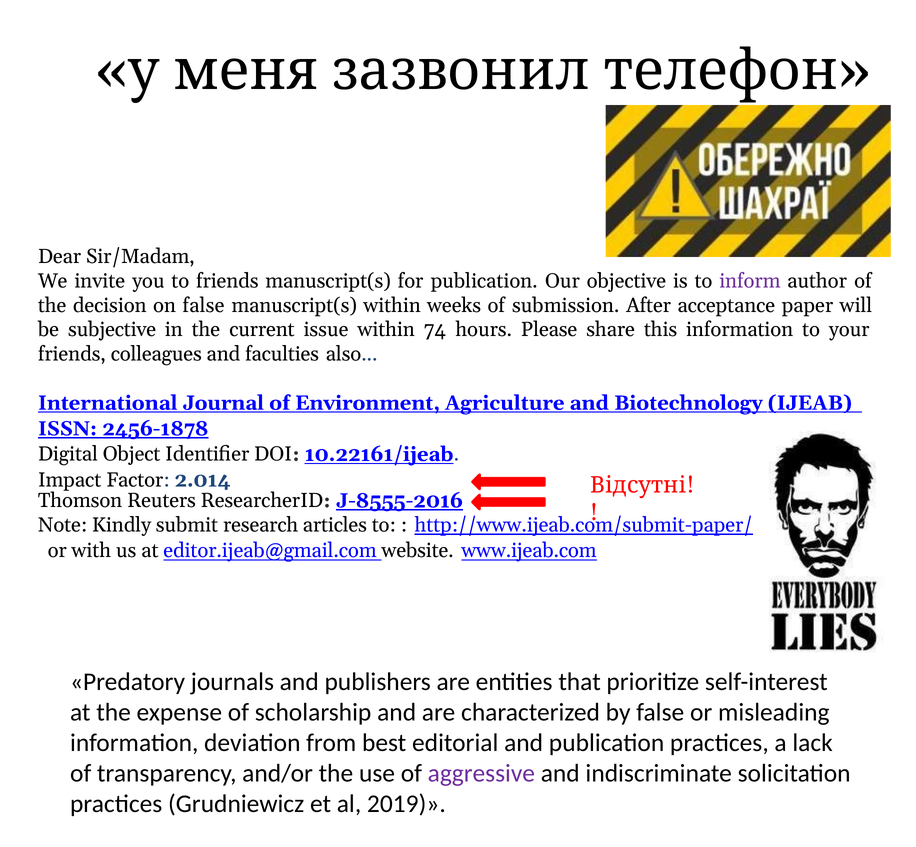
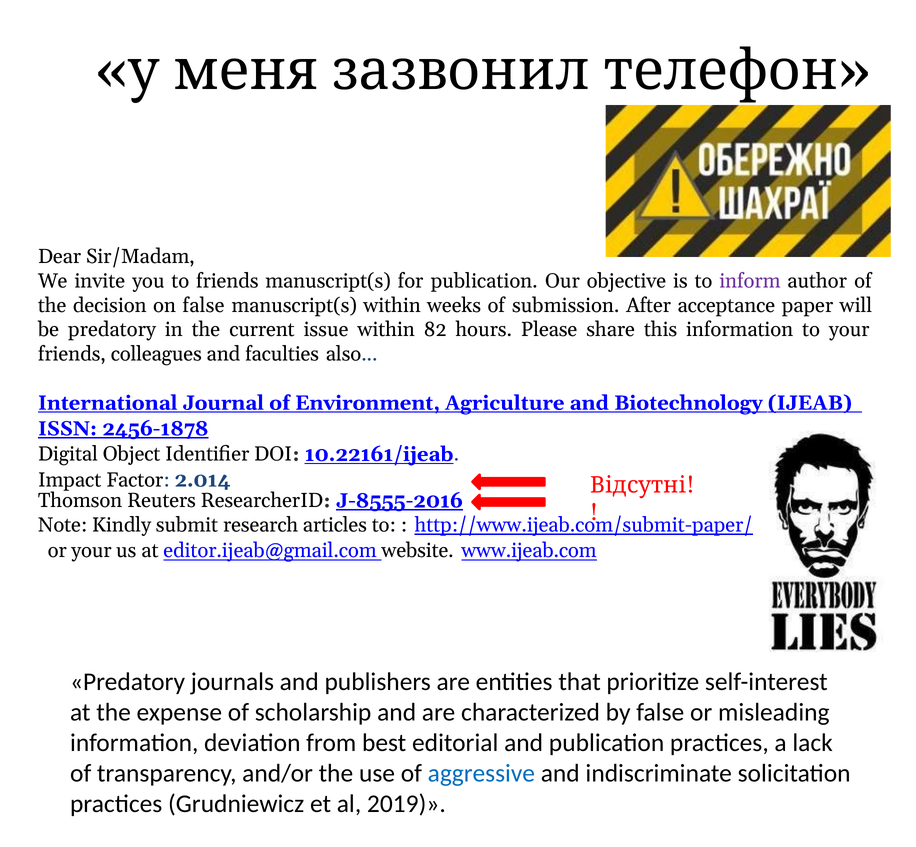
be subjective: subjective -> predatory (112, 330)
74: 74 -> 82 (435, 330)
or with: with -> your (91, 551)
aggressive colour: purple -> blue (481, 773)
